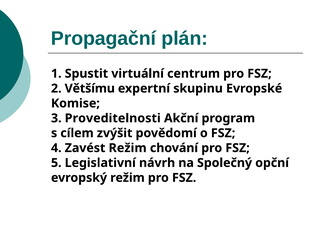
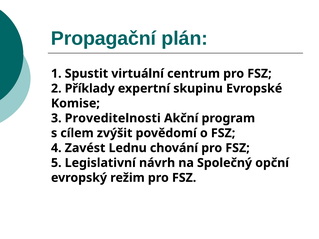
Většímu: Většímu -> Příklady (90, 89)
Zavést Režim: Režim -> Lednu (128, 148)
